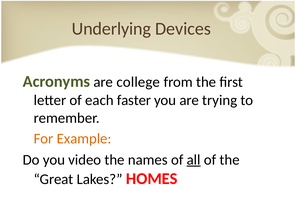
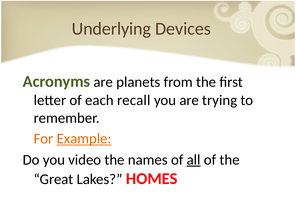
college: college -> planets (138, 82)
faster: faster -> recall (134, 100)
Example underline: none -> present (84, 139)
